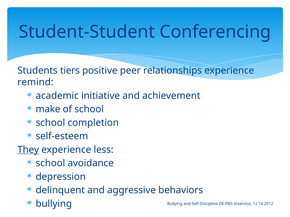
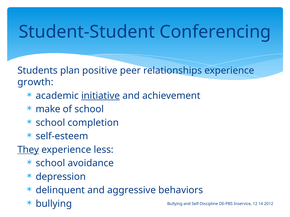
tiers: tiers -> plan (70, 71)
remind: remind -> growth (35, 82)
initiative underline: none -> present (101, 96)
